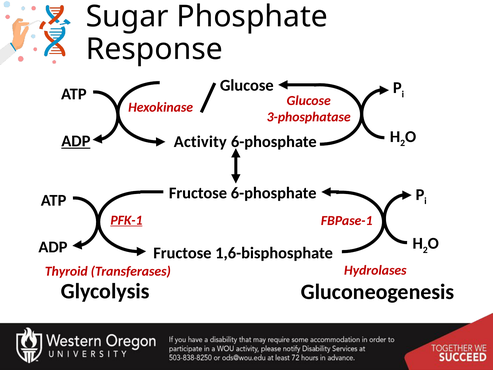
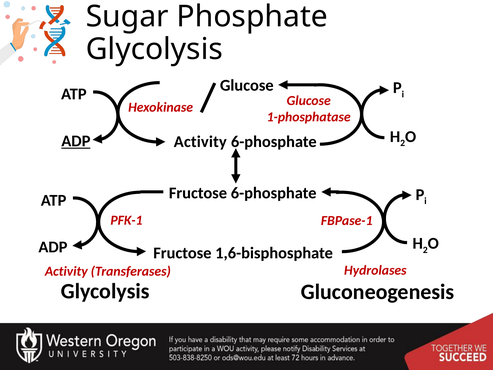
Response: Response -> Glycolysis (154, 49)
3-phosphatase: 3-phosphatase -> 1-phosphatase (309, 117)
PFK-1 underline: present -> none (126, 220)
Thyroid: Thyroid -> Activity (66, 271)
